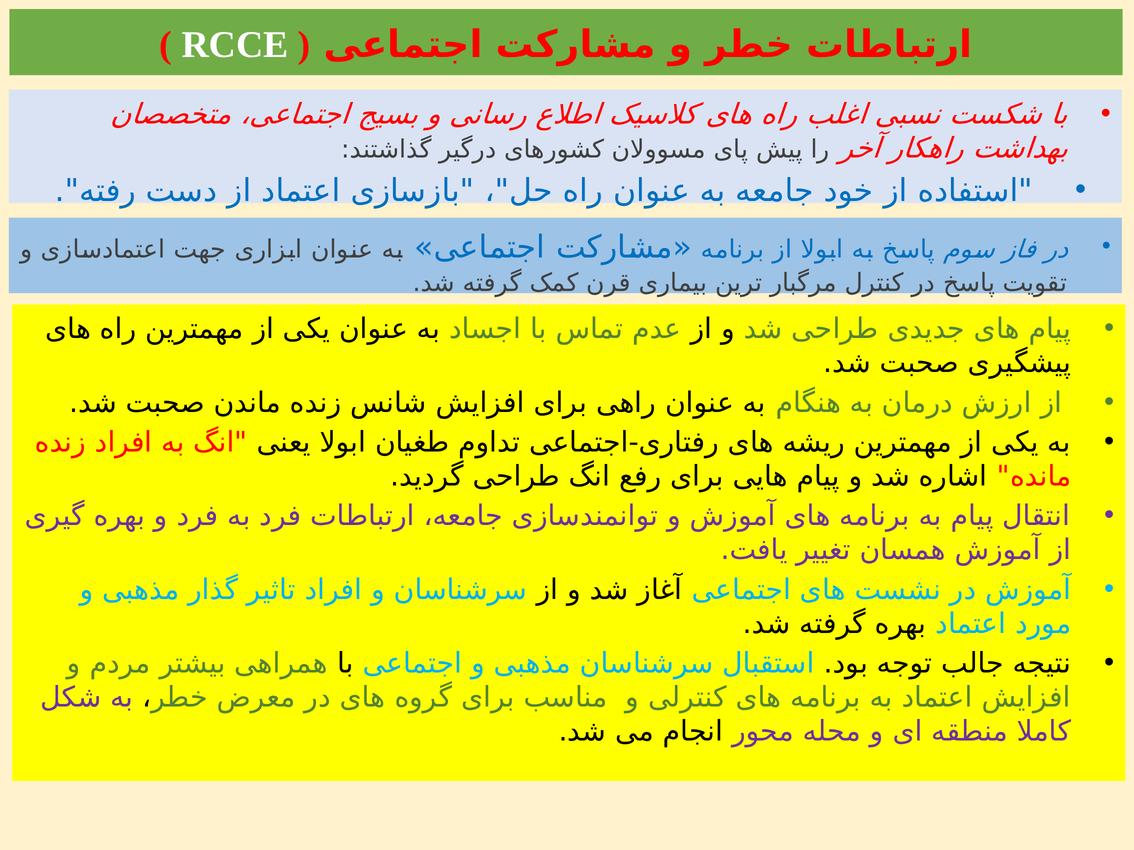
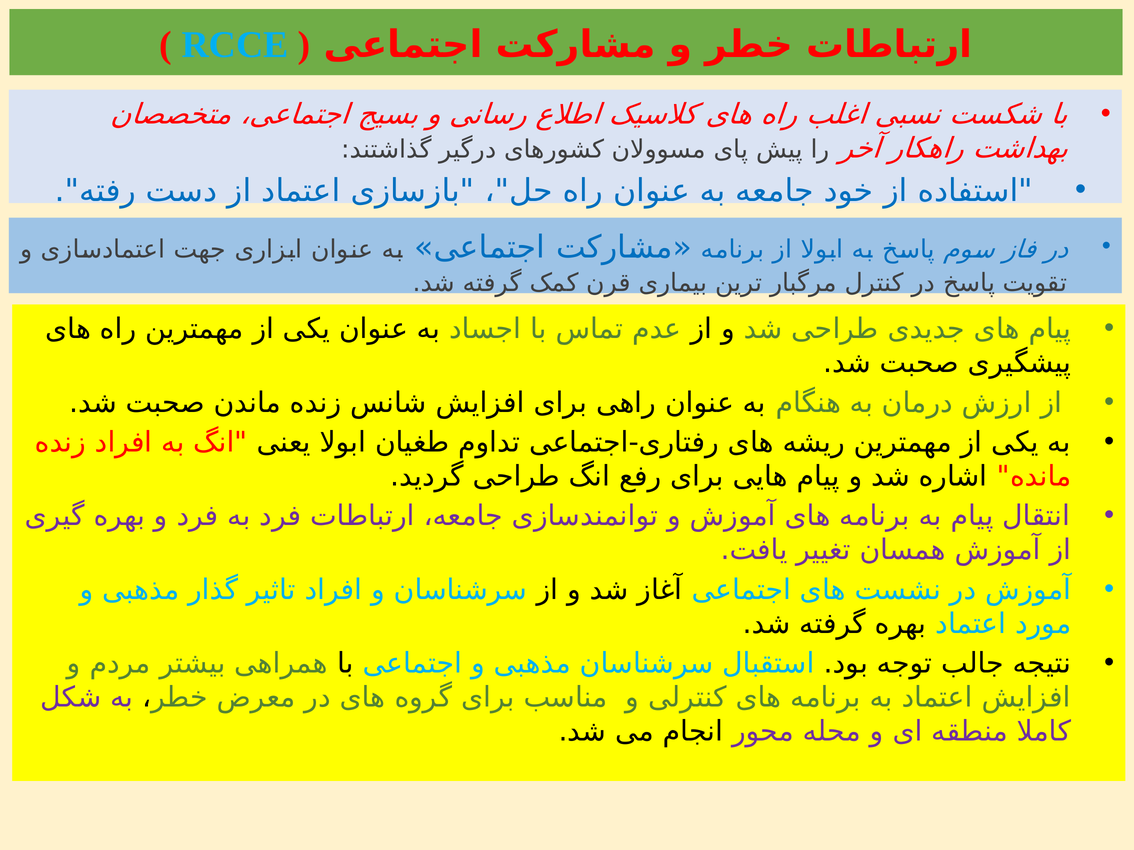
RCCE colour: white -> light blue (235, 45)
